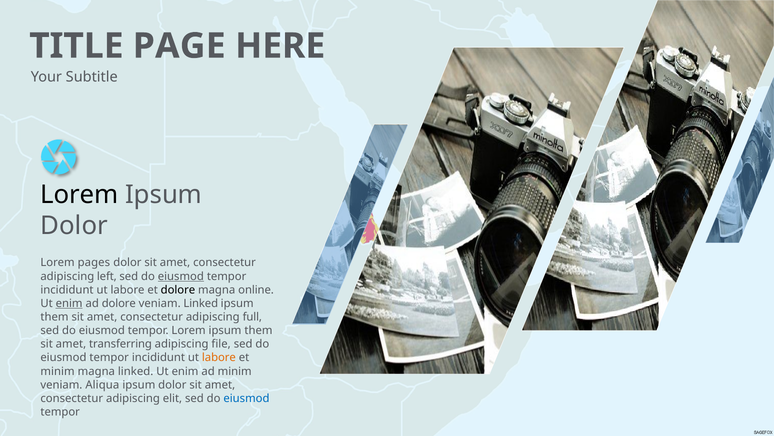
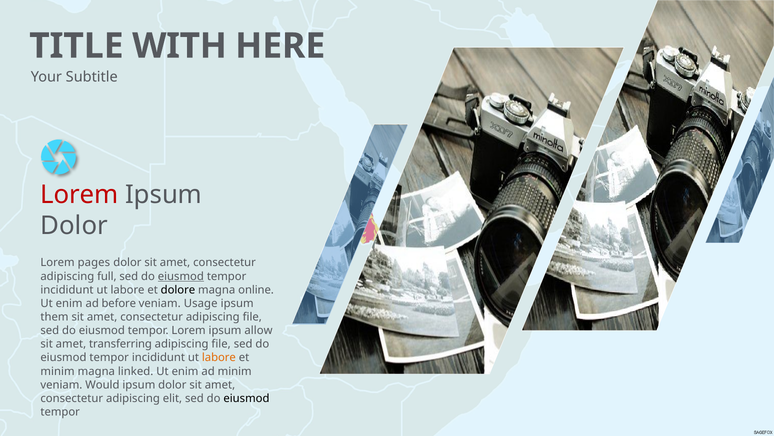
PAGE: PAGE -> WITH (180, 46)
Lorem colour: black -> red (79, 194)
left: left -> full (107, 276)
enim underline: present -> none (69, 303)
ad dolore: dolore -> before (119, 303)
veniam Linked: Linked -> Usage (201, 303)
consectetur adipiscing full: full -> file (252, 317)
Lorem ipsum them: them -> allow (258, 330)
Aliqua: Aliqua -> Would (102, 384)
eiusmod colour: blue -> black (246, 398)
